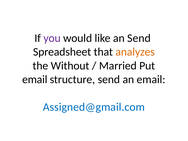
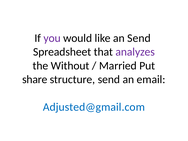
analyzes colour: orange -> purple (135, 52)
email: email -> share (35, 79)
Assigned@gmail.com: Assigned@gmail.com -> Adjusted@gmail.com (94, 107)
